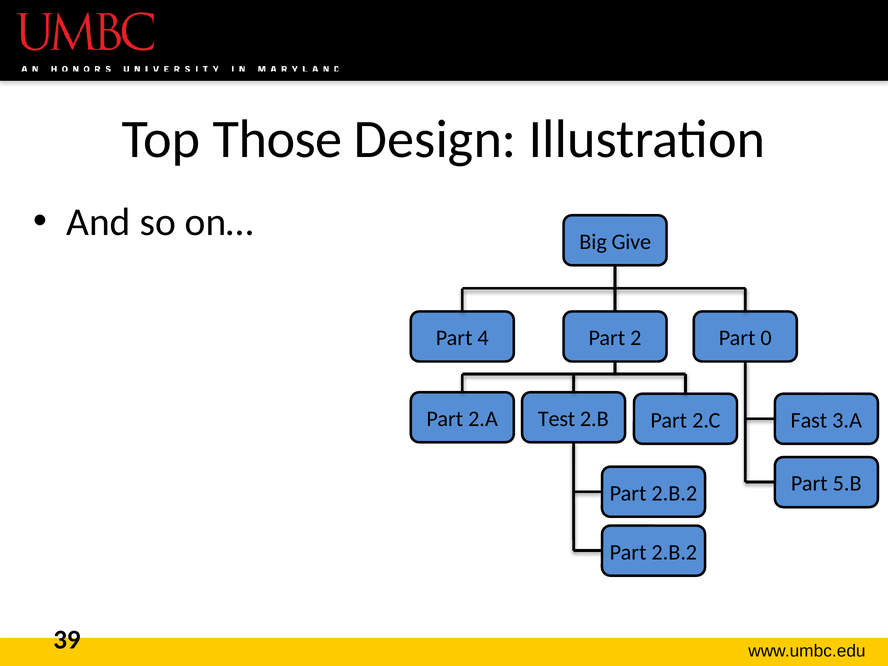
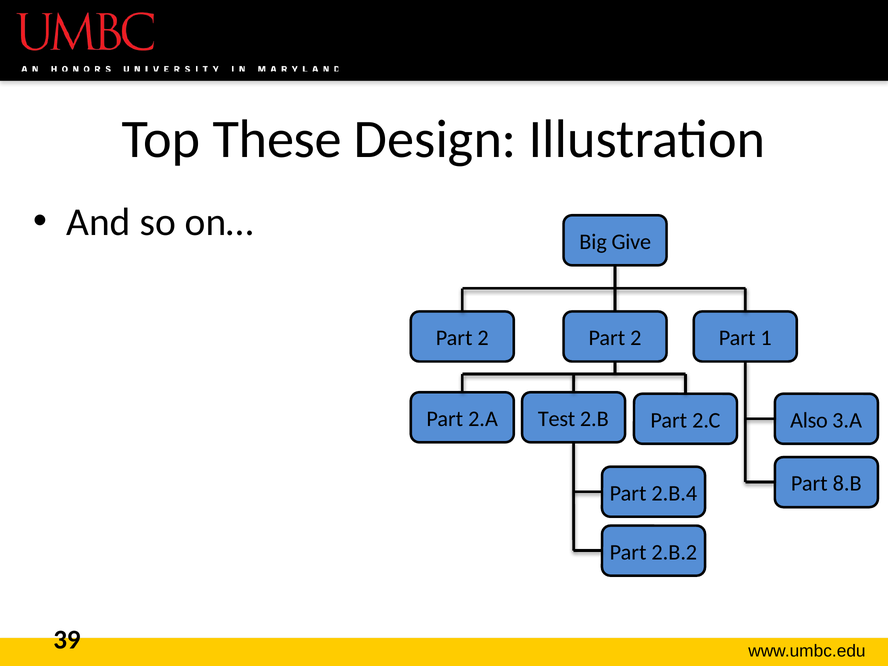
Those: Those -> These (277, 140)
4: 4 -> 2 (483, 338)
0: 0 -> 1 (766, 338)
Fast: Fast -> Also (809, 420)
5.B: 5.B -> 8.B (847, 484)
2.B.2: 2.B.2 -> 2.B.4 (674, 493)
